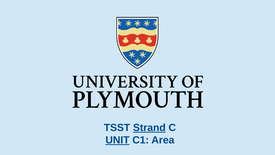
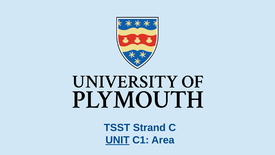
Strand underline: present -> none (149, 127)
